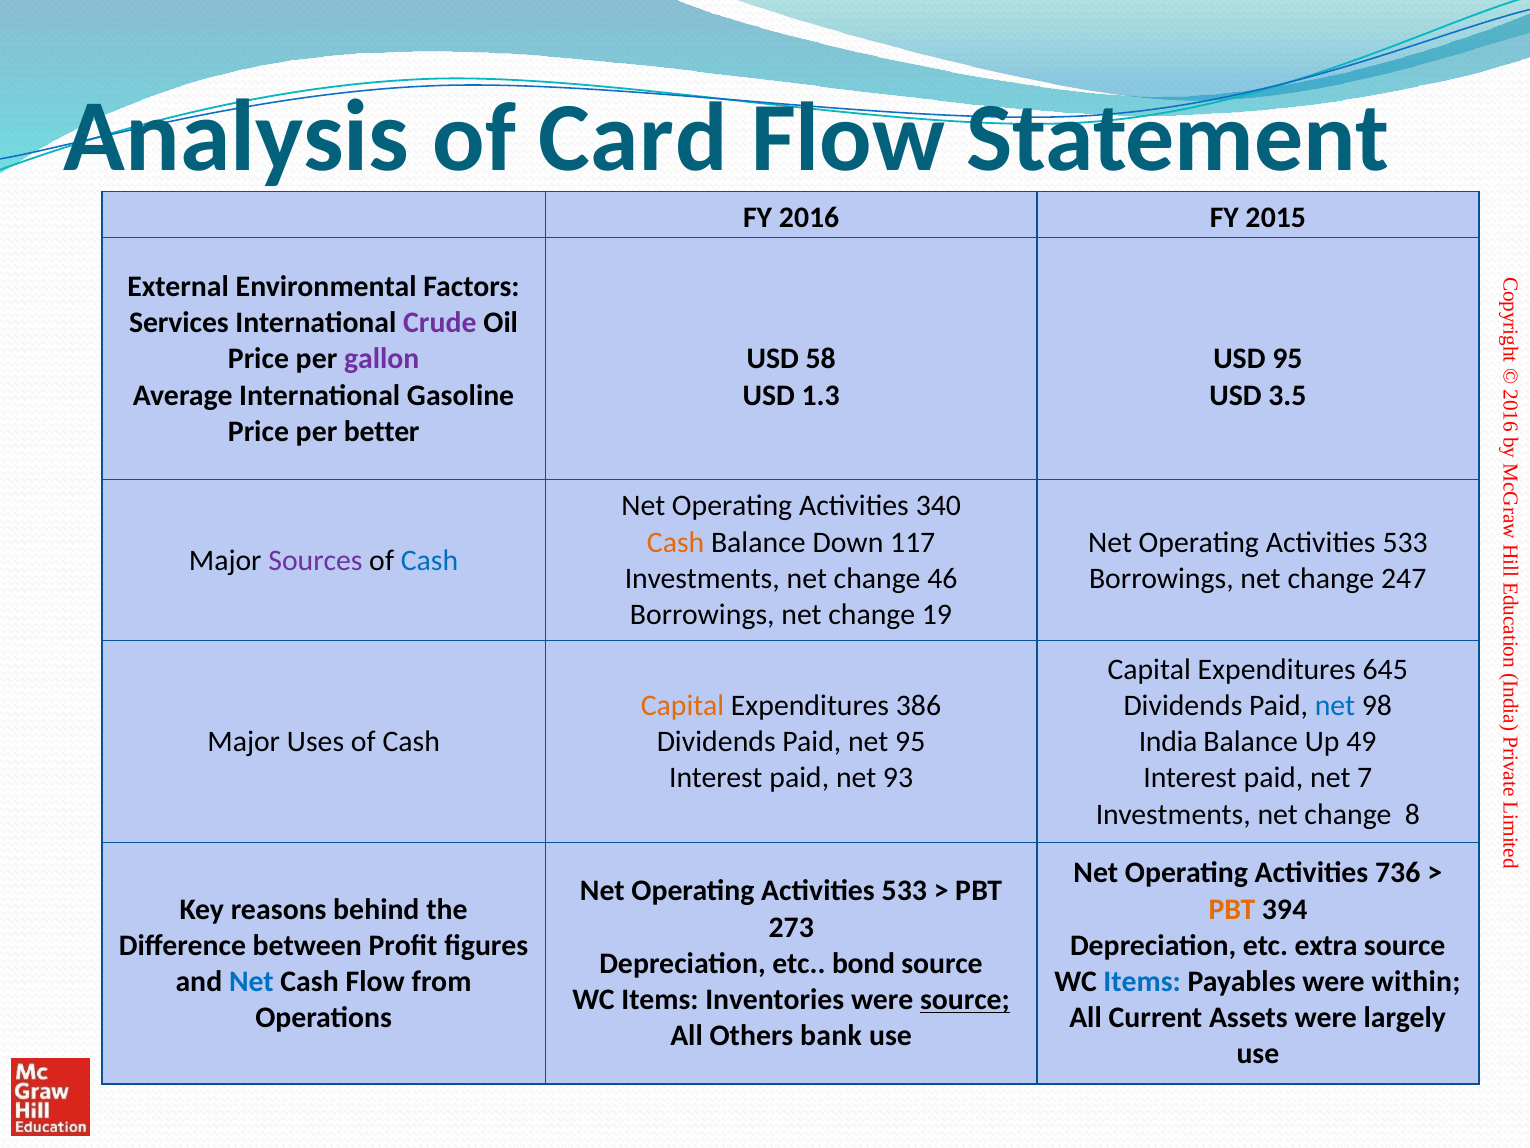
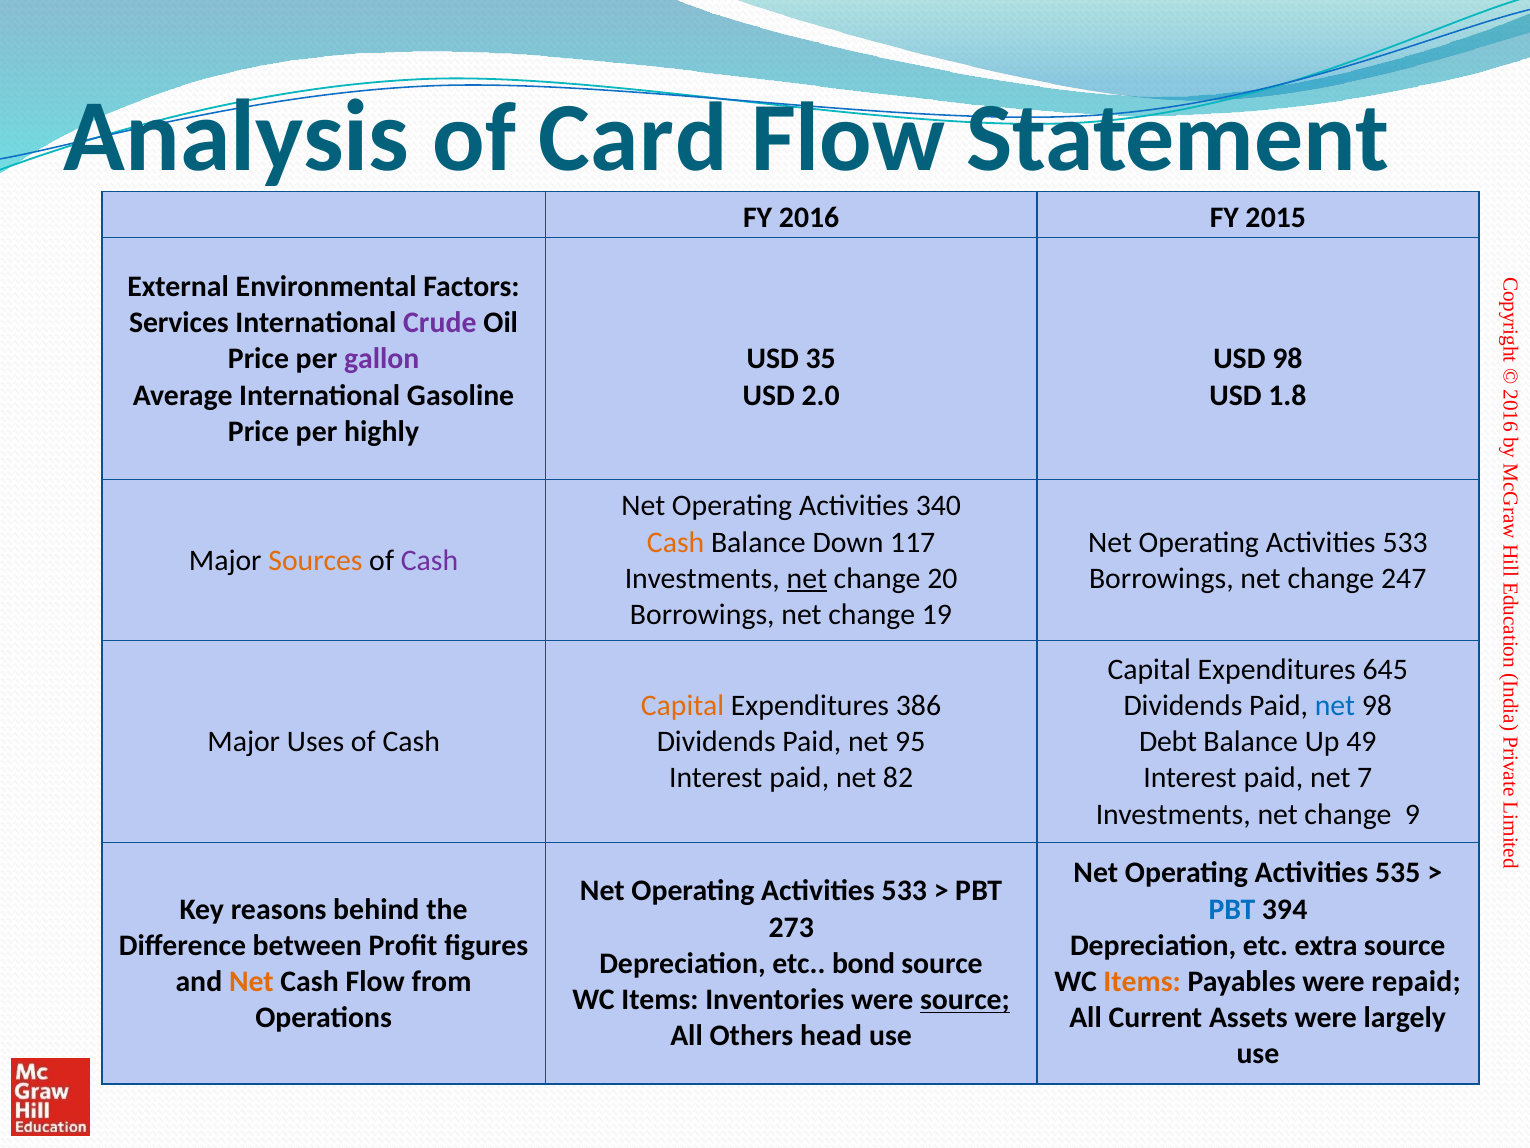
58: 58 -> 35 (821, 359)
USD 95: 95 -> 98 (1287, 359)
1.3: 1.3 -> 2.0 (821, 395)
3.5: 3.5 -> 1.8 (1287, 395)
better: better -> highly (382, 431)
Sources colour: purple -> orange (316, 560)
Cash colour: blue -> purple (429, 560)
net underline: none -> present (807, 578)
46: 46 -> 20 (942, 578)
India: India -> Debt (1168, 742)
93: 93 -> 82 (898, 778)
8: 8 -> 9 (1412, 814)
736: 736 -> 535 (1398, 873)
PBT colour: orange -> blue (1232, 909)
Net colour: blue -> orange (251, 981)
Items colour: blue -> orange (1142, 981)
within: within -> repaid (1416, 981)
bank: bank -> head (831, 1036)
